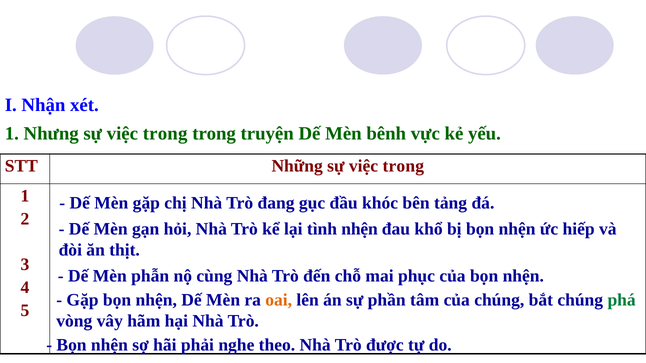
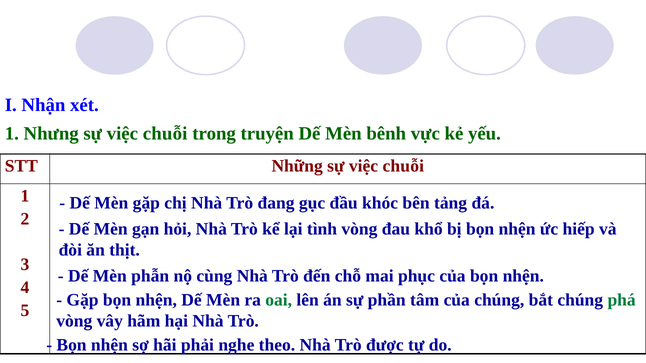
trong: trong -> chuỗi (165, 133)
Những sự việc trong: trong -> chuỗi (403, 166)
tình nhện: nhện -> vòng (359, 229)
oai colour: orange -> green (279, 300)
